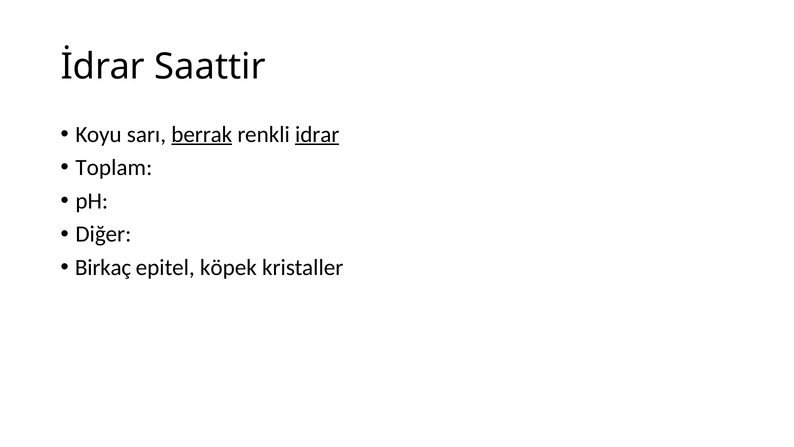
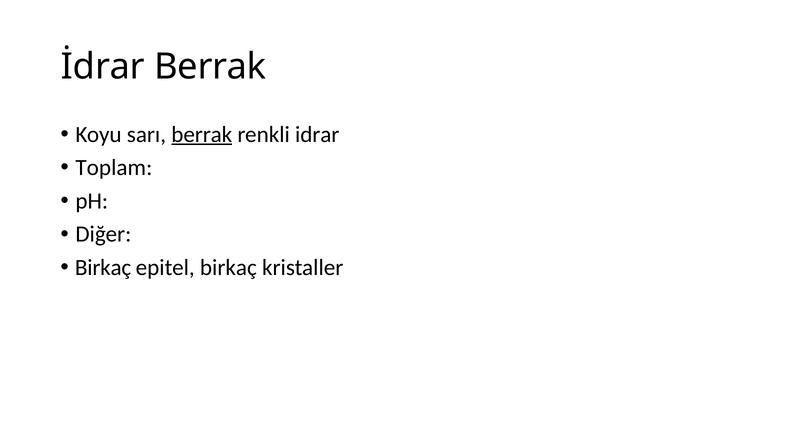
İdrar Saattir: Saattir -> Berrak (210, 67)
idrar underline: present -> none (317, 134)
epitel köpek: köpek -> birkaç (228, 267)
